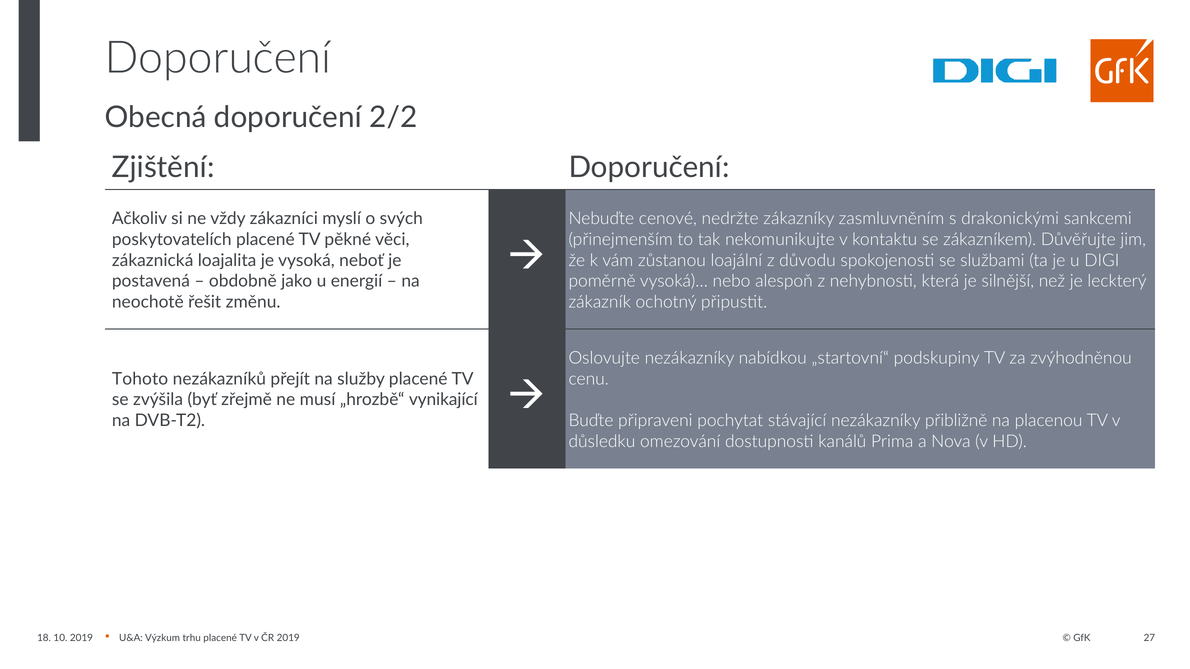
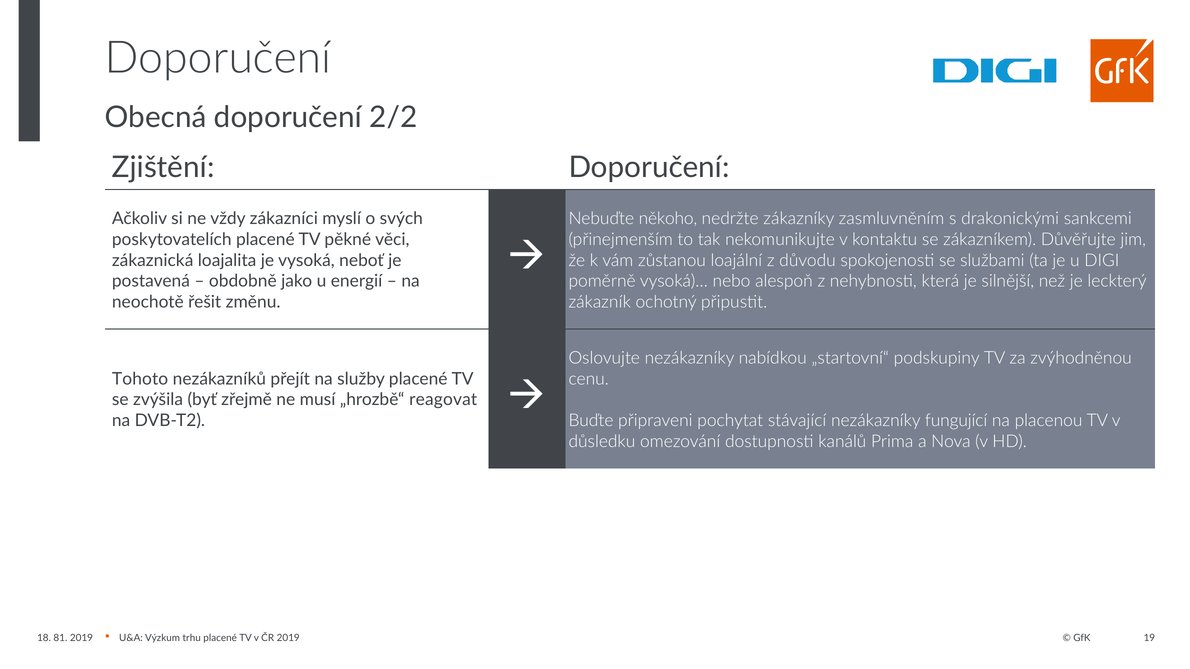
cenové: cenové -> někoho (668, 219)
vynikající: vynikající -> reagovat (443, 400)
přibližně: přibližně -> fungující (956, 421)
27: 27 -> 19 (1149, 638)
10: 10 -> 81 (60, 638)
